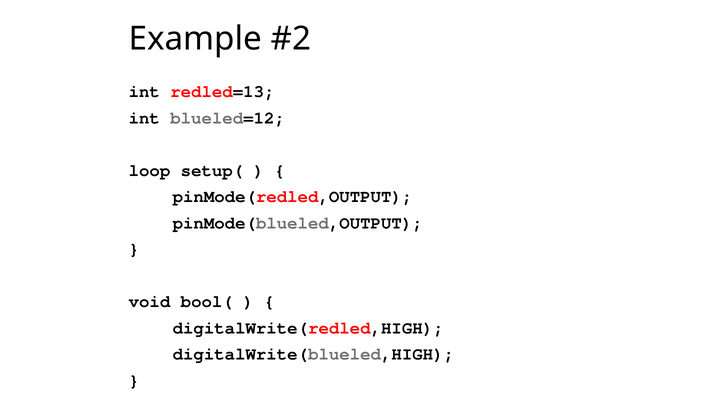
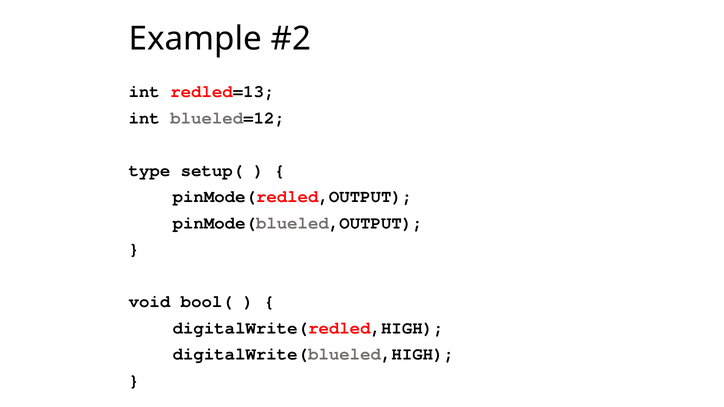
loop: loop -> type (149, 170)
